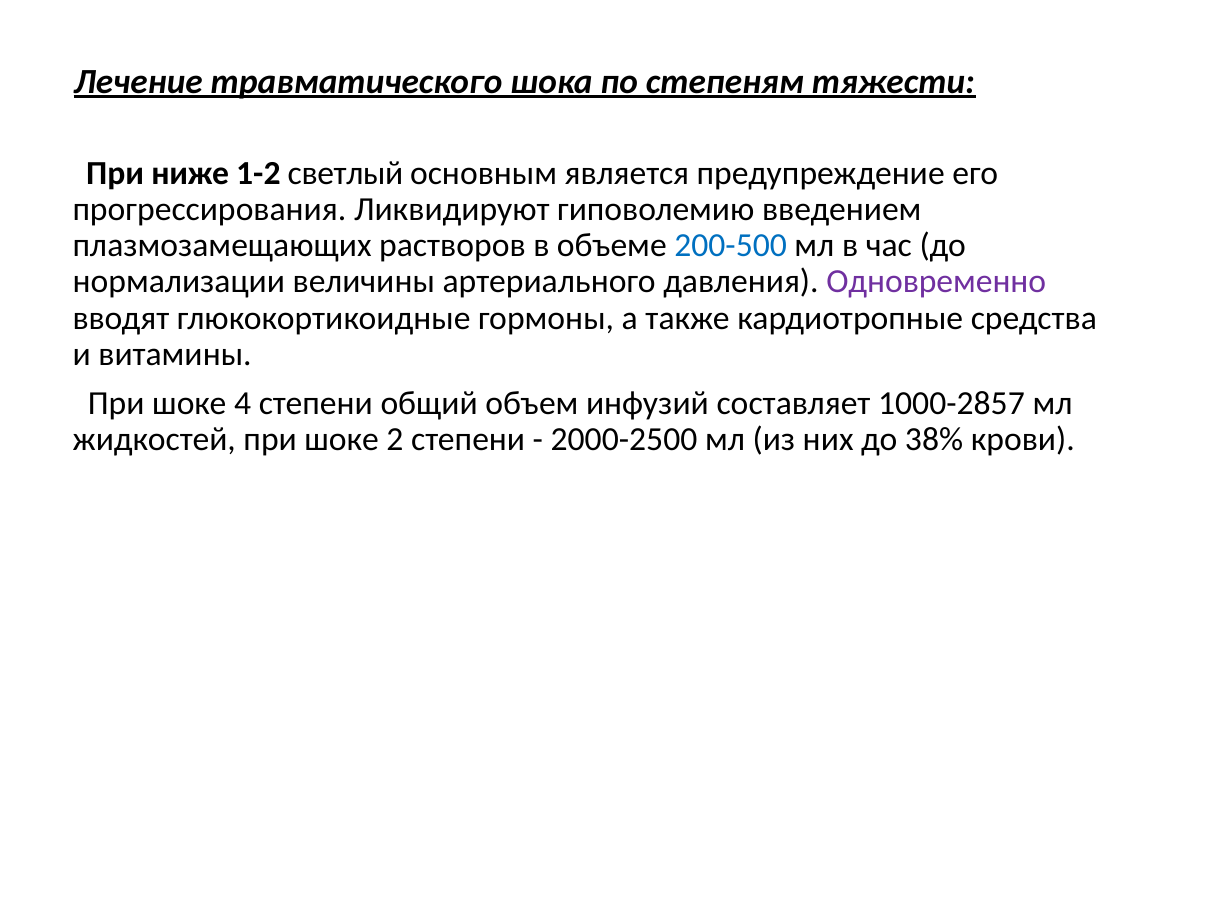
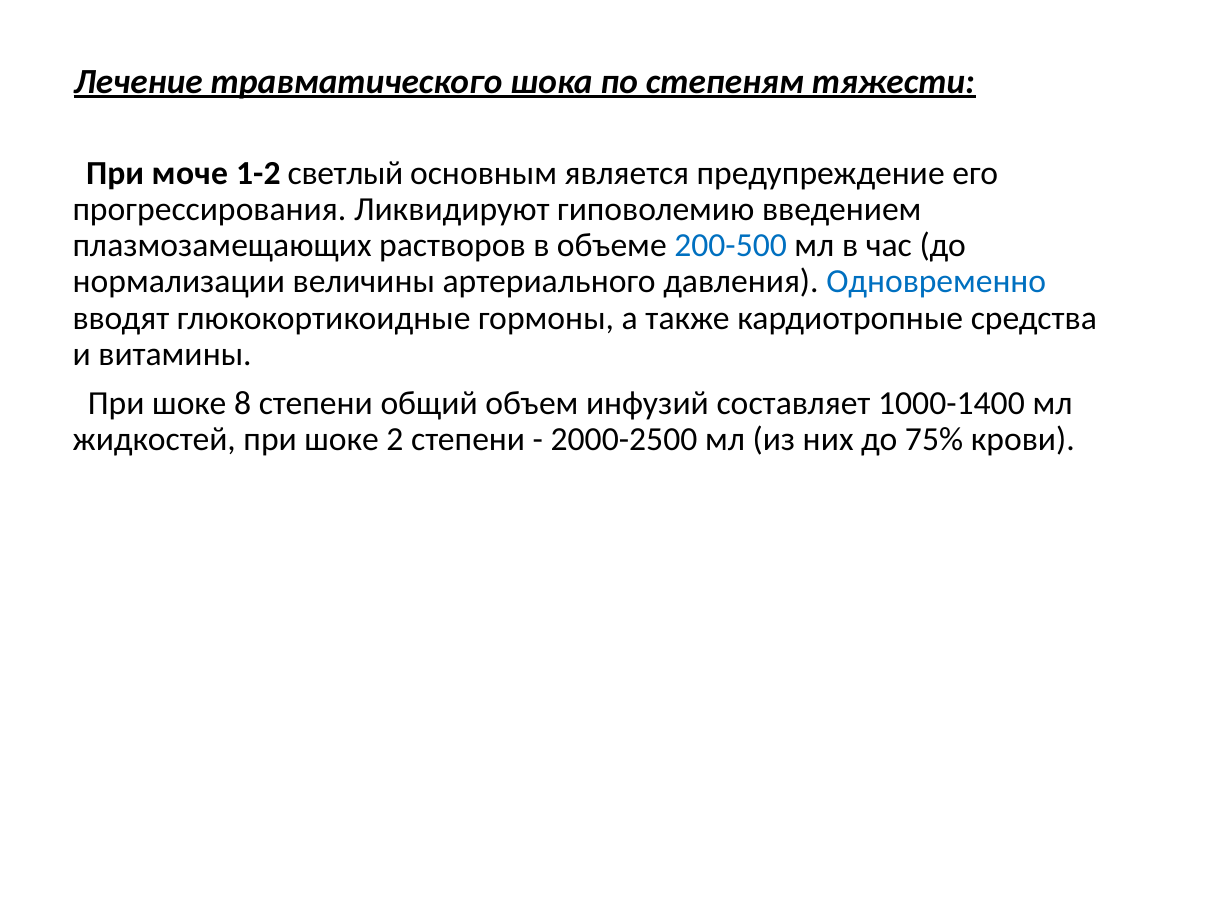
ниже: ниже -> моче (190, 173)
Одновременно colour: purple -> blue (936, 282)
4: 4 -> 8 (243, 404)
1000-2857: 1000-2857 -> 1000-1400 (951, 404)
38%: 38% -> 75% (934, 440)
